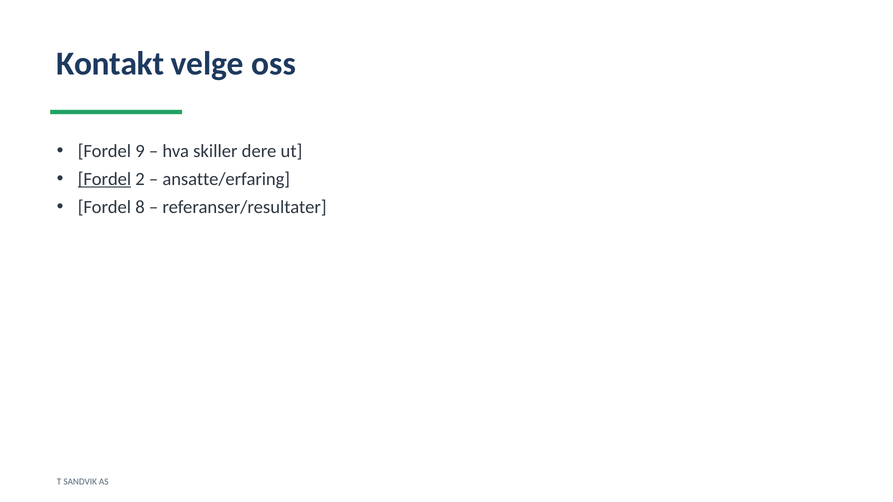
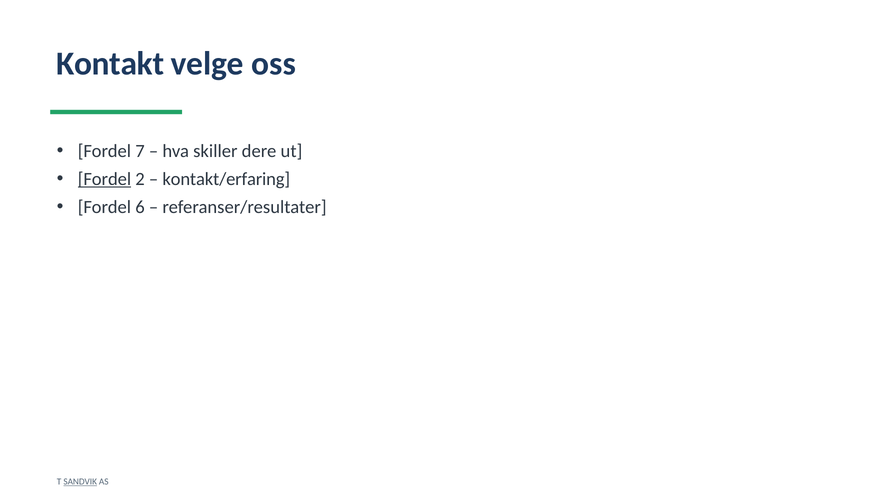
9: 9 -> 7 (140, 151)
ansatte/erfaring: ansatte/erfaring -> kontakt/erfaring (226, 179)
8: 8 -> 6 (140, 207)
SANDVIK underline: none -> present (80, 482)
